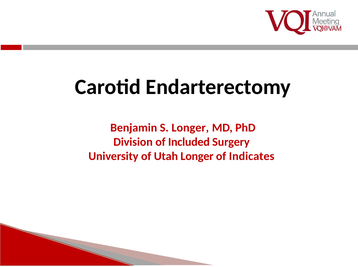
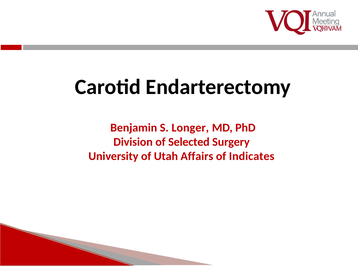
Included: Included -> Selected (189, 142)
Utah Longer: Longer -> Affairs (197, 157)
